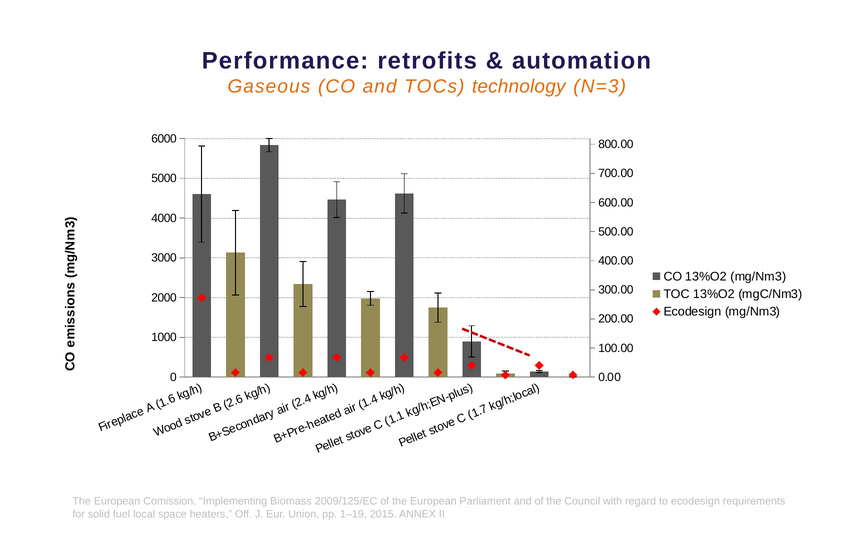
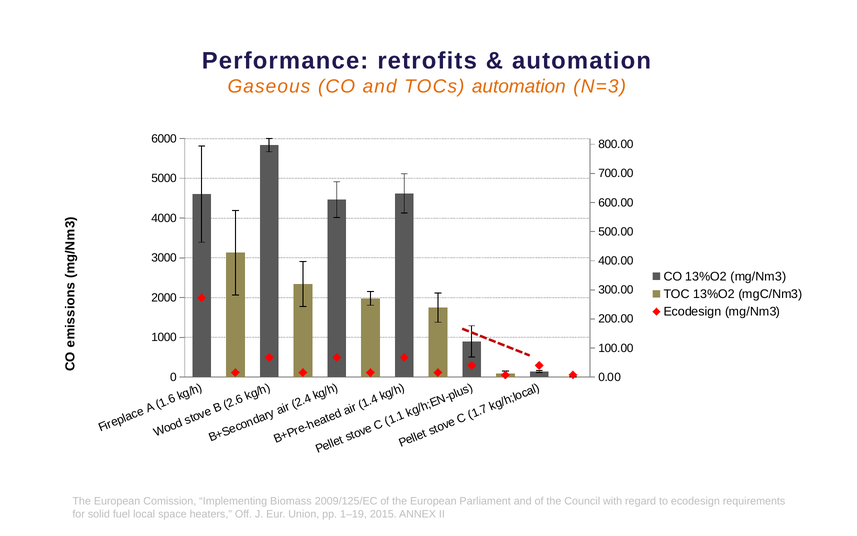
TOCs technology: technology -> automation (519, 86)
